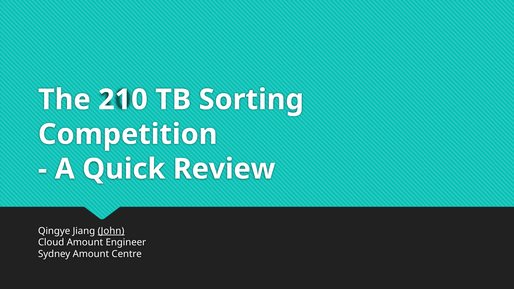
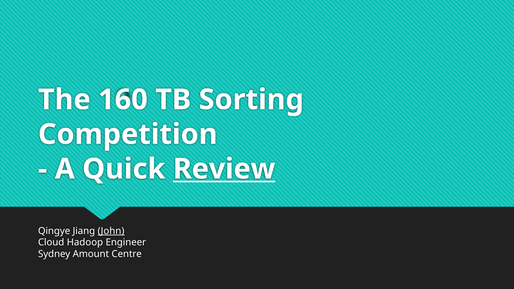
210: 210 -> 160 (123, 100)
Review underline: none -> present (224, 169)
Cloud Amount: Amount -> Hadoop (85, 243)
